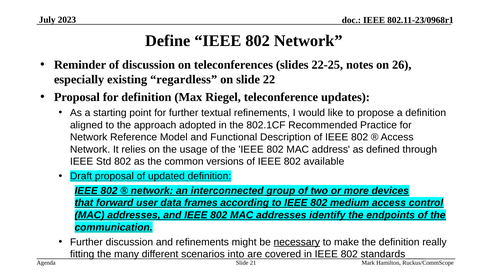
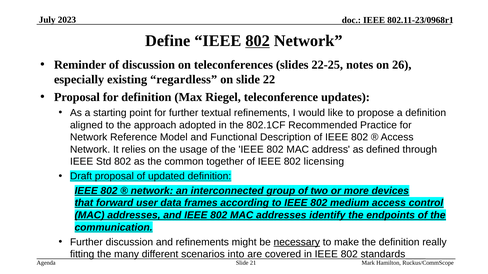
802 underline: none -> present (258, 41)
versions: versions -> together (225, 162)
available: available -> licensing (324, 162)
